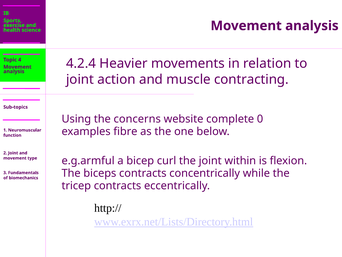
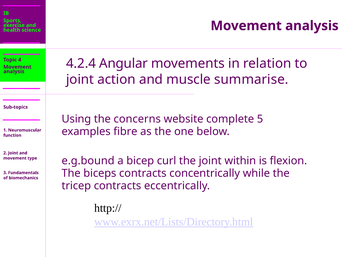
Heavier: Heavier -> Angular (124, 63)
contracting: contracting -> summarise (251, 79)
0: 0 -> 5 (260, 119)
e.g.armful: e.g.armful -> e.g.bound (88, 161)
